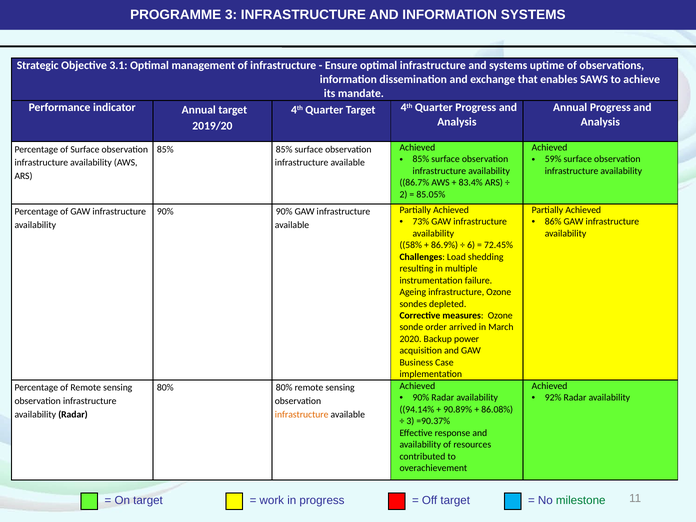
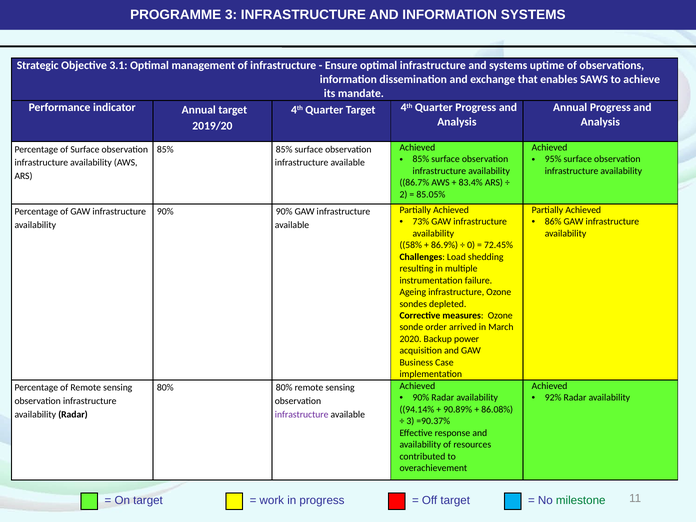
59%: 59% -> 95% (553, 159)
6: 6 -> 0 (471, 245)
infrastructure colour: orange -> purple (302, 415)
